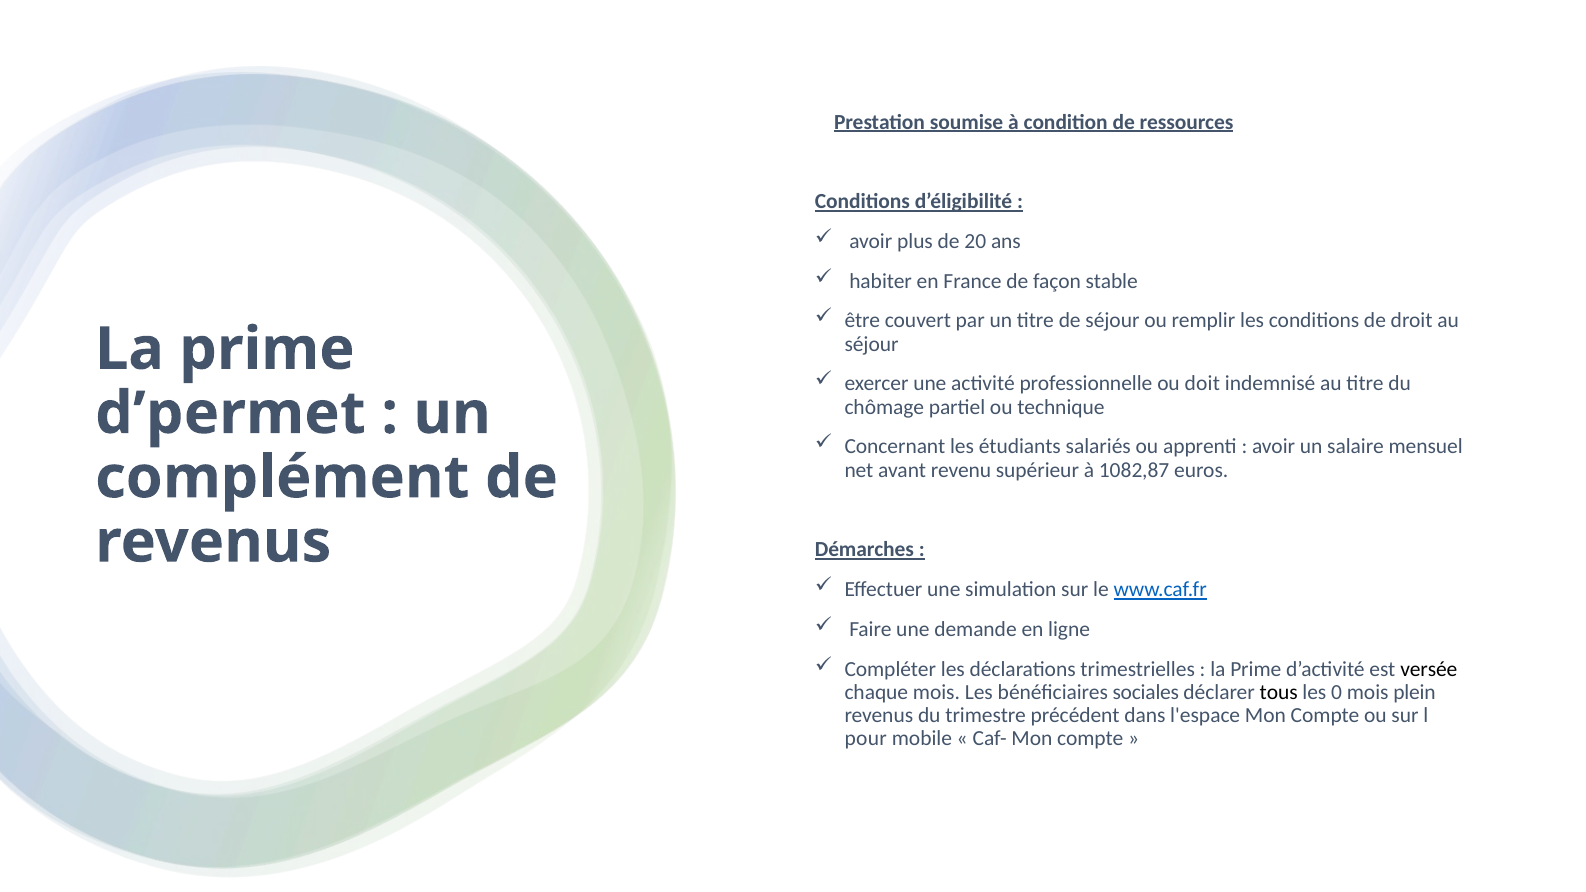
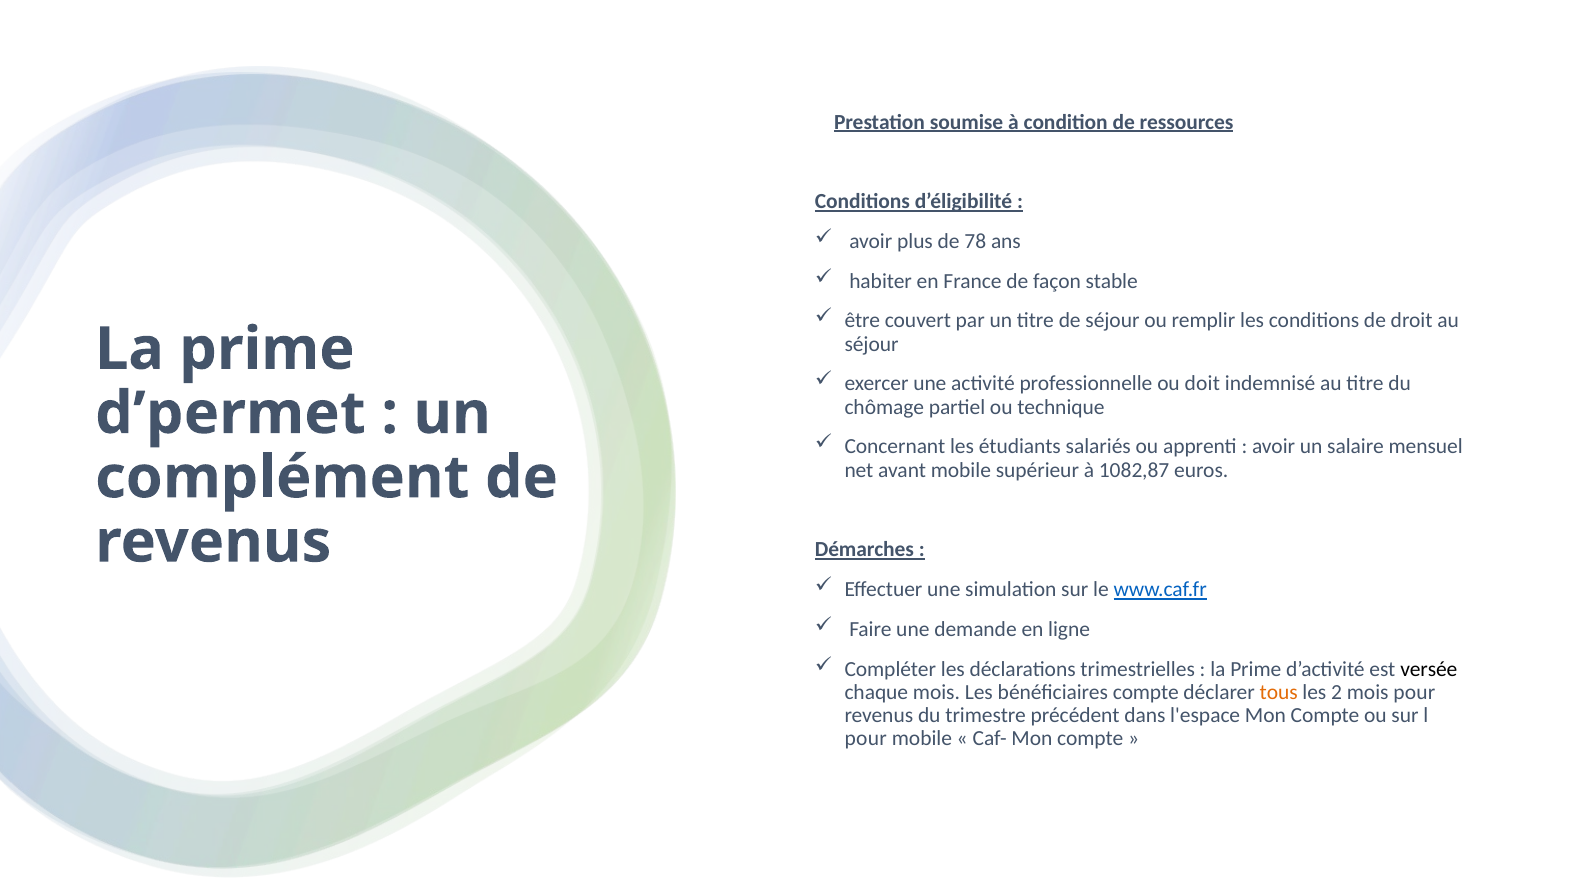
20: 20 -> 78 (975, 241)
avant revenu: revenu -> mobile (961, 470)
bénéficiaires sociales: sociales -> compte (1146, 692)
tous colour: black -> orange (1279, 692)
0: 0 -> 2 (1337, 692)
mois plein: plein -> pour (1414, 692)
